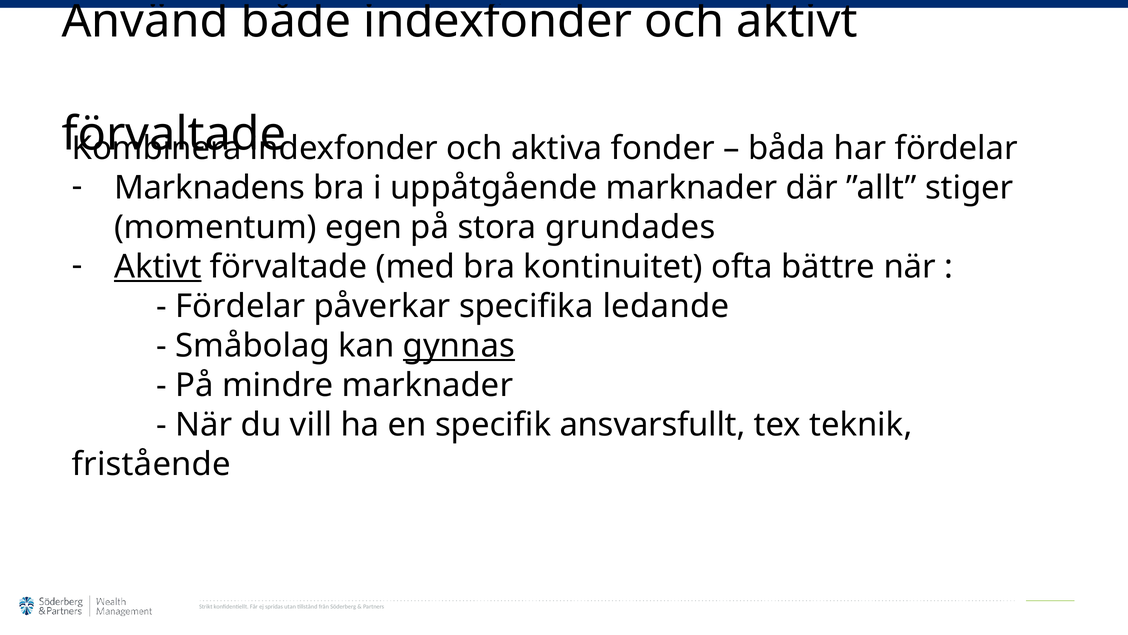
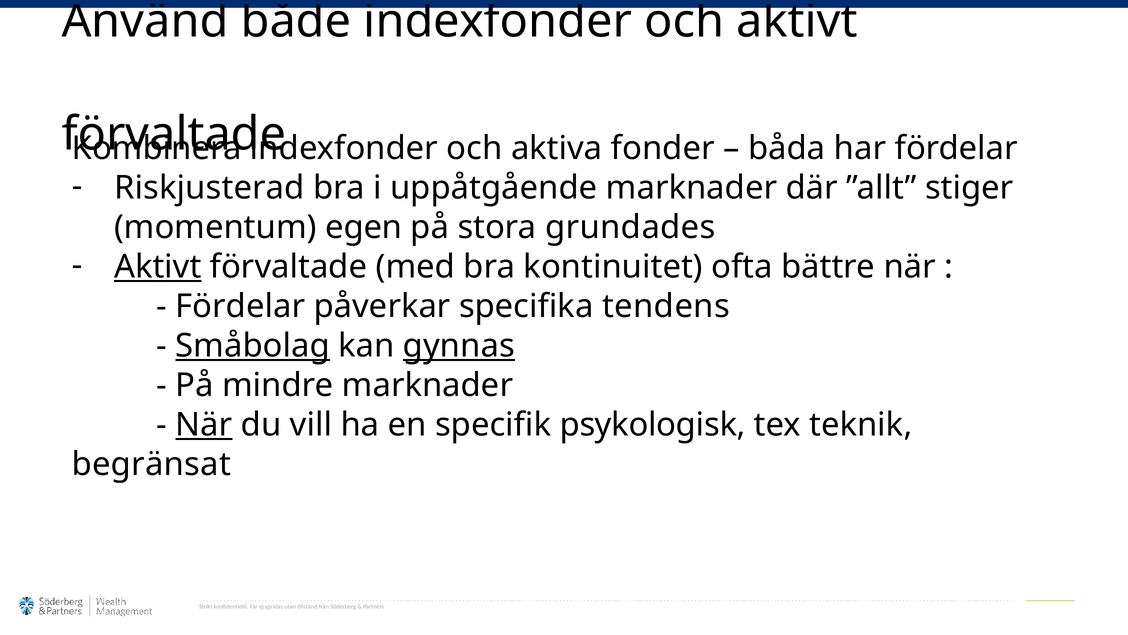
Marknadens: Marknadens -> Riskjusterad (209, 188)
ledande: ledande -> tendens (666, 306)
Småbolag underline: none -> present (253, 346)
När underline: none -> present (204, 425)
ansvarsfullt: ansvarsfullt -> psykologisk (653, 425)
fristående: fristående -> begränsat (151, 464)
